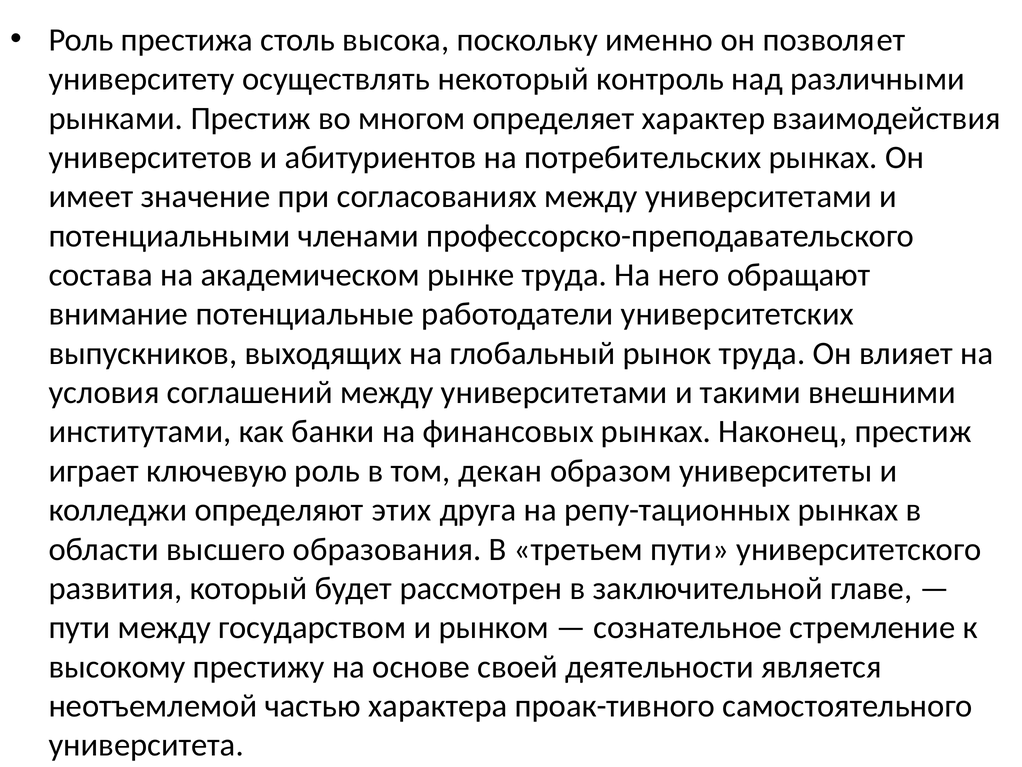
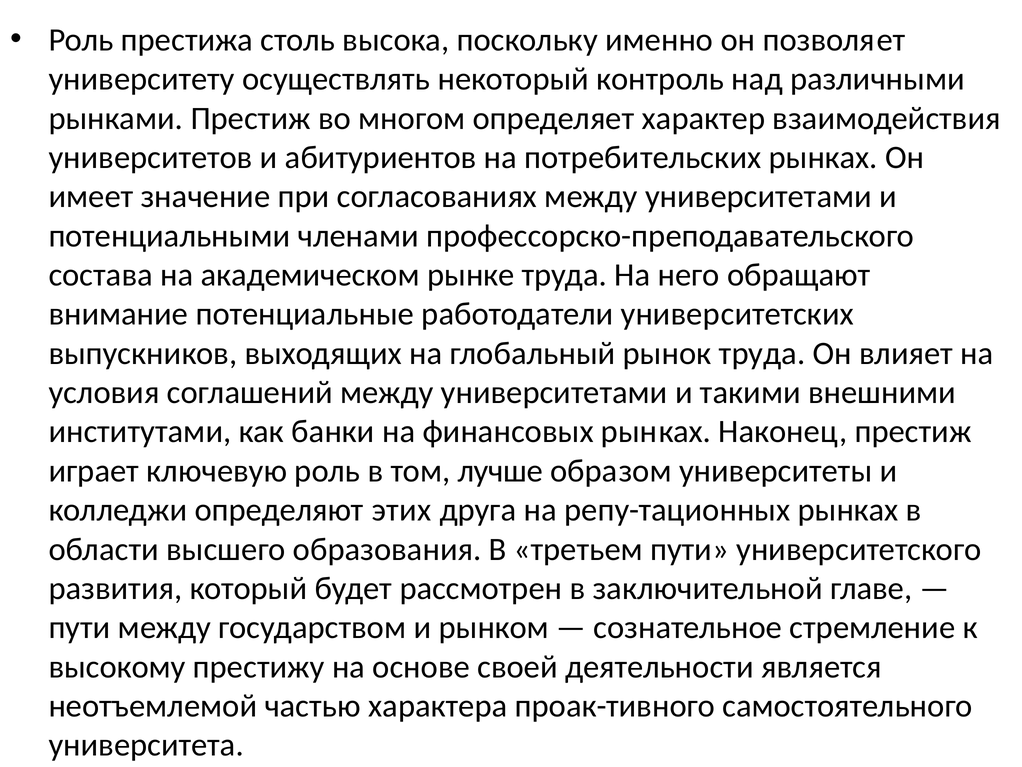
декан: декан -> лучше (500, 471)
